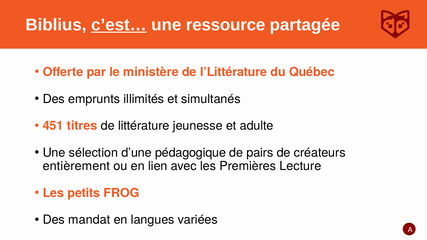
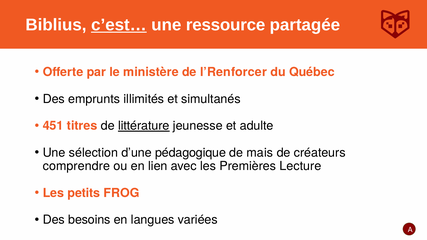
l’Littérature: l’Littérature -> l’Renforcer (233, 72)
littérature underline: none -> present (144, 126)
pairs: pairs -> mais (260, 153)
entièrement: entièrement -> comprendre (76, 166)
mandat: mandat -> besoins (89, 220)
